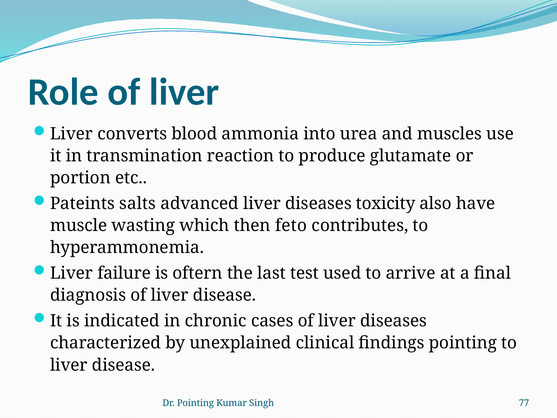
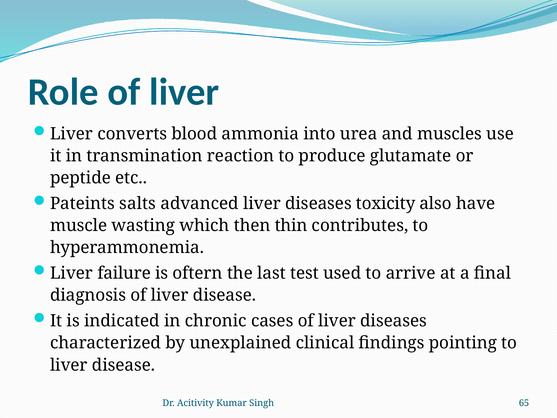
portion: portion -> peptide (80, 178)
feto: feto -> thin (291, 225)
Dr Pointing: Pointing -> Acitivity (195, 403)
77: 77 -> 65 (524, 403)
